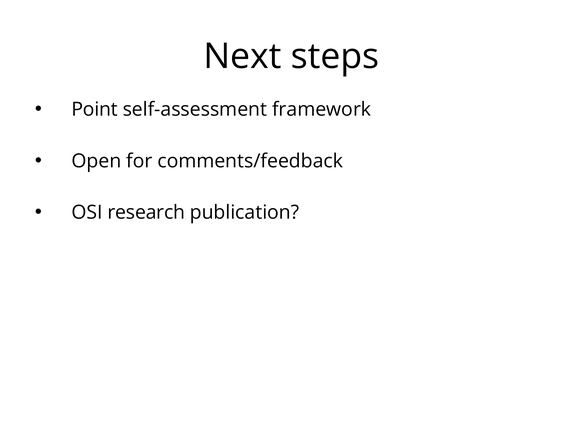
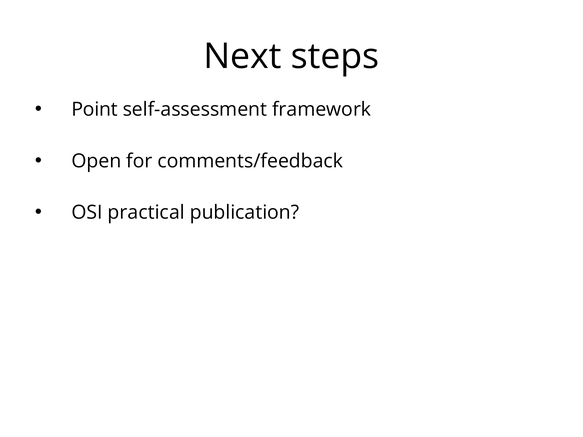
research: research -> practical (146, 213)
